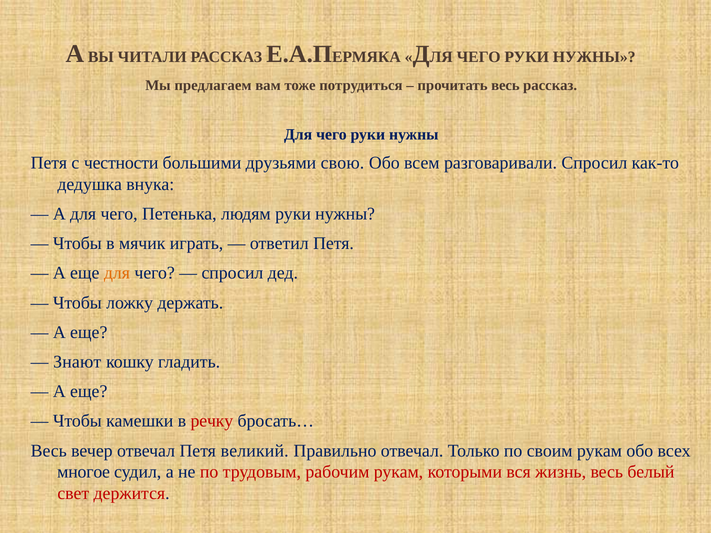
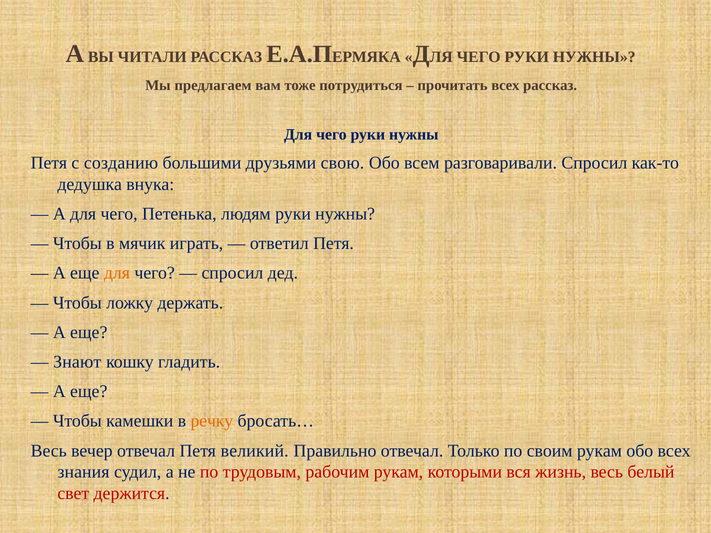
прочитать весь: весь -> всех (505, 86)
честности: честности -> созданию (121, 163)
речку colour: red -> orange (212, 421)
многое: многое -> знания (83, 472)
